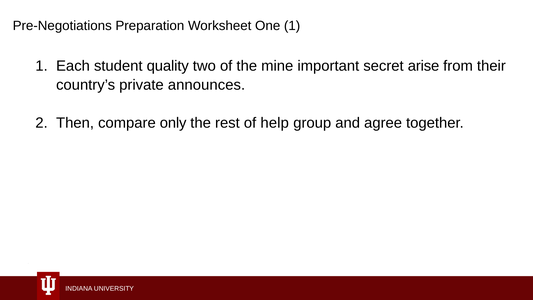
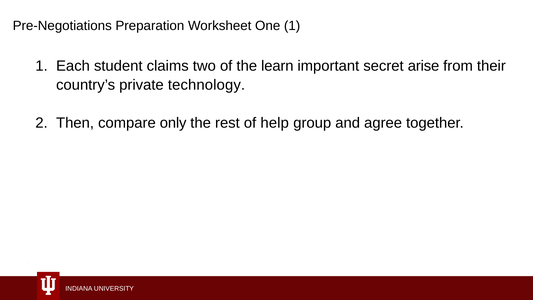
quality: quality -> claims (168, 66)
mine: mine -> learn (277, 66)
announces: announces -> technology (206, 85)
